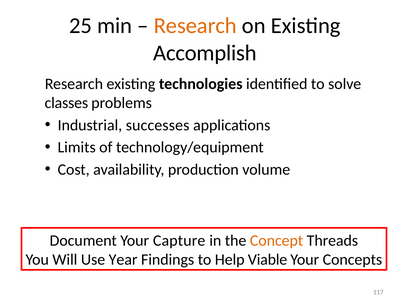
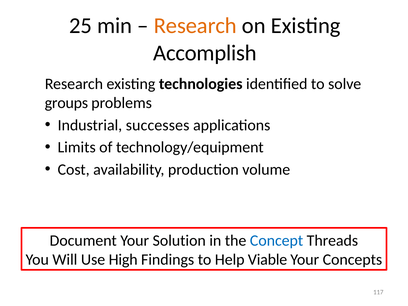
classes: classes -> groups (66, 103)
Capture: Capture -> Solution (179, 240)
Concept colour: orange -> blue (277, 240)
Year: Year -> High (123, 259)
